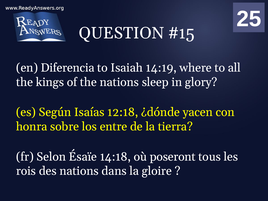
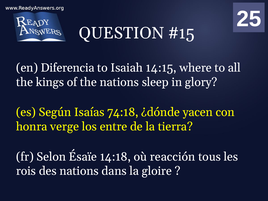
14:19: 14:19 -> 14:15 (161, 68)
12:18: 12:18 -> 74:18 (123, 112)
sobre: sobre -> verge (65, 127)
poseront: poseront -> reacción (173, 157)
